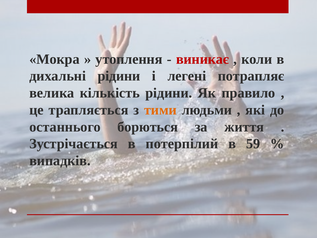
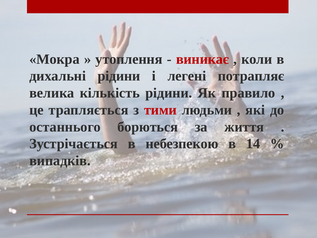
тими colour: orange -> red (160, 110)
потерпілий: потерпілий -> небезпекою (182, 144)
59: 59 -> 14 (253, 144)
